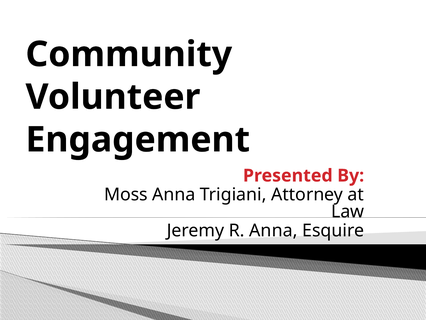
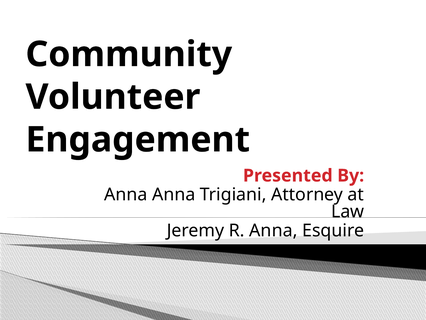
Moss: Moss -> Anna (126, 194)
